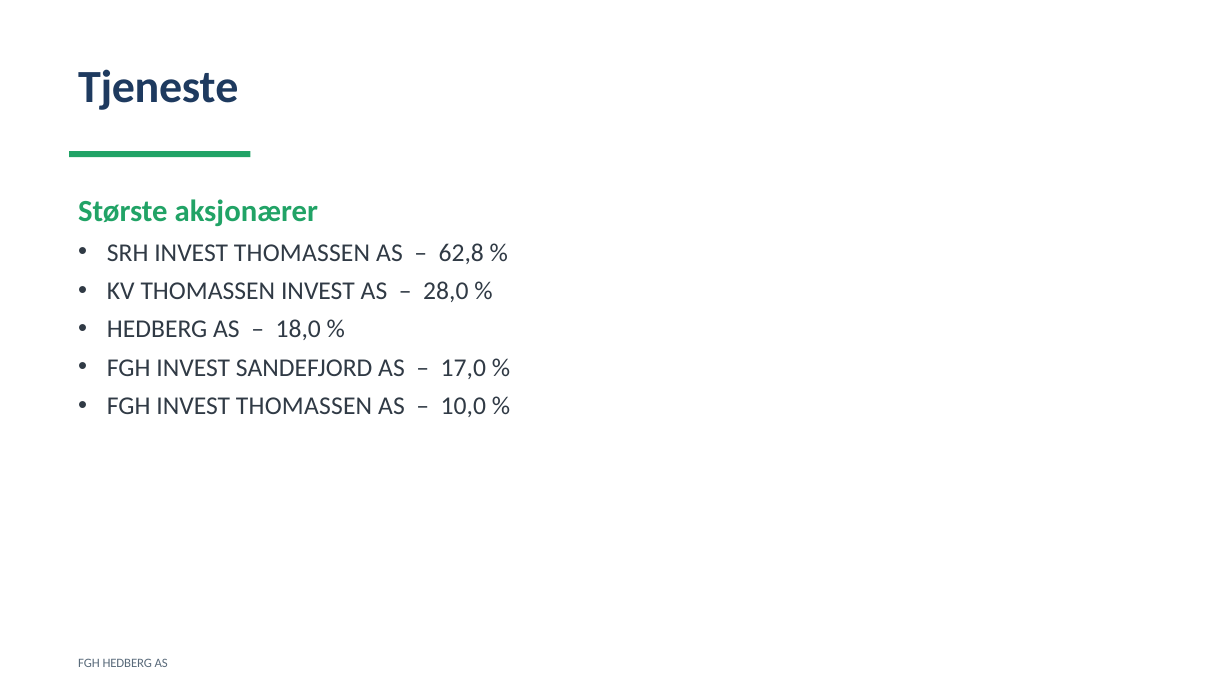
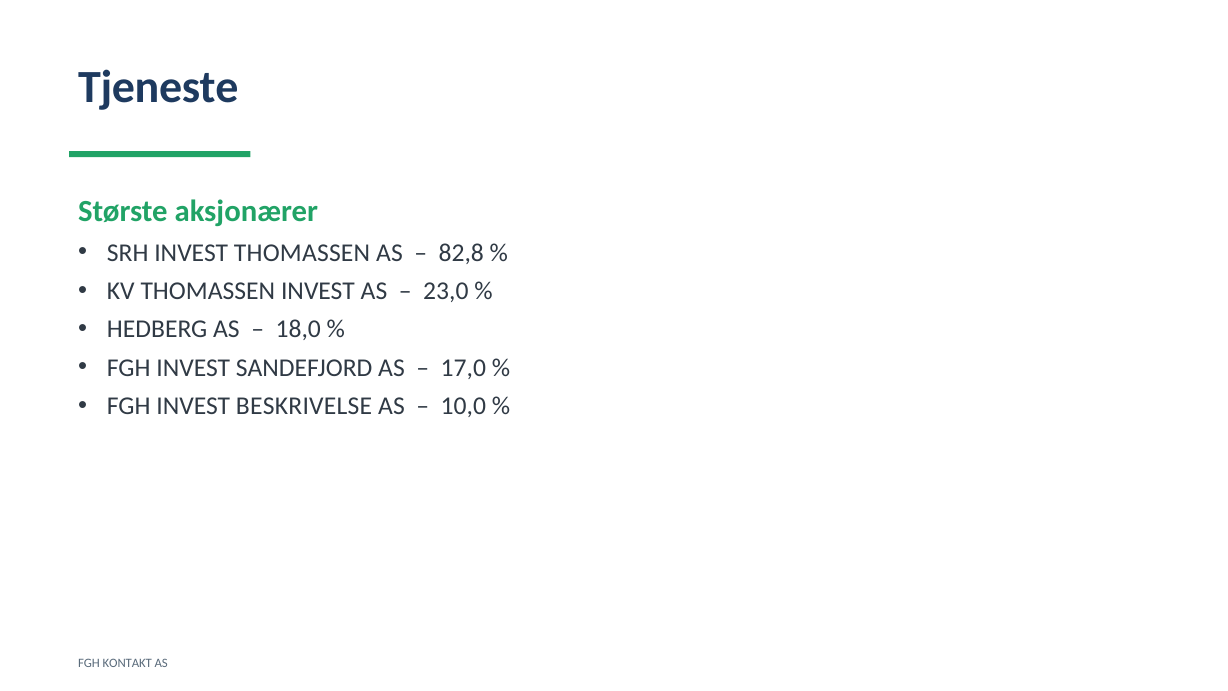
62,8: 62,8 -> 82,8 (461, 253)
28,0: 28,0 -> 23,0 (446, 291)
FGH INVEST THOMASSEN: THOMASSEN -> BESKRIVELSE (304, 406)
FGH HEDBERG: HEDBERG -> KONTAKT (127, 663)
